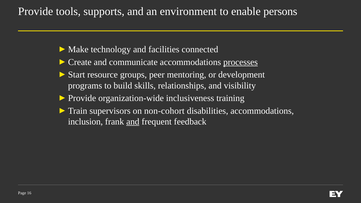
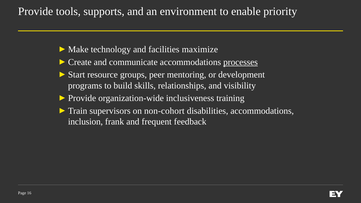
persons: persons -> priority (280, 11)
connected: connected -> maximize (200, 49)
and underline: present -> none (133, 122)
